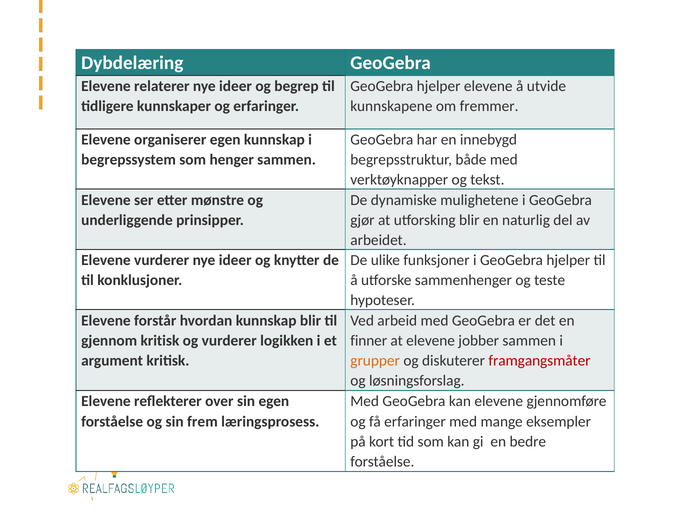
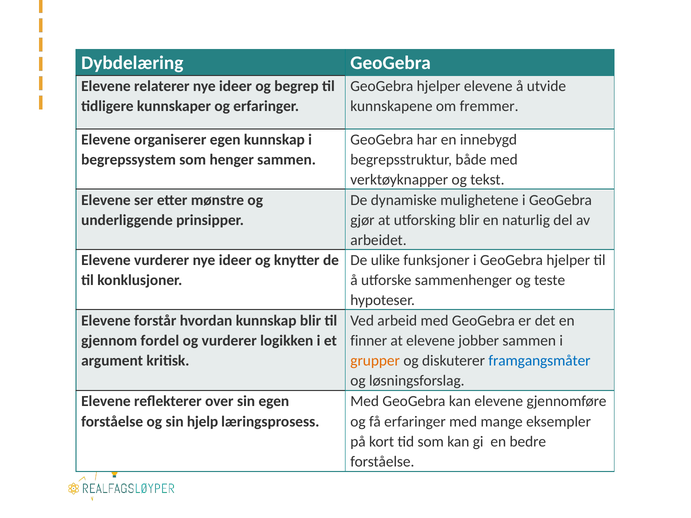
gjennom kritisk: kritisk -> fordel (160, 341)
framgangsmåter colour: red -> blue (539, 361)
frem: frem -> hjelp (203, 422)
